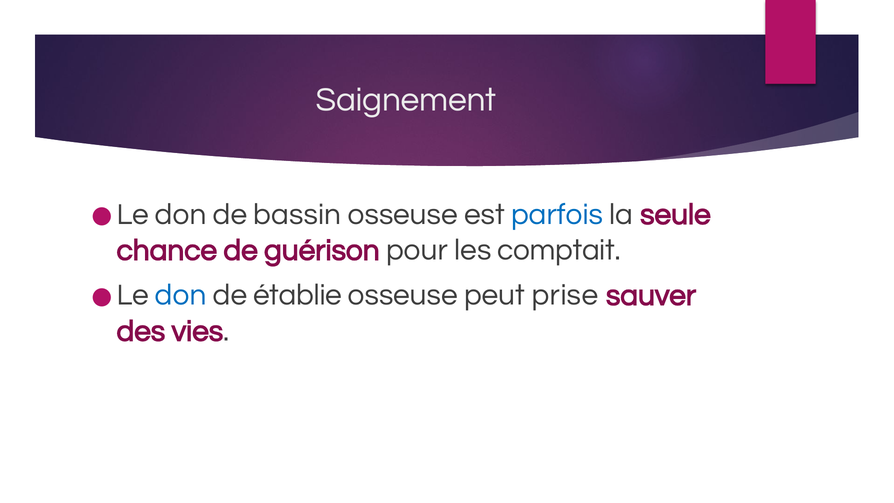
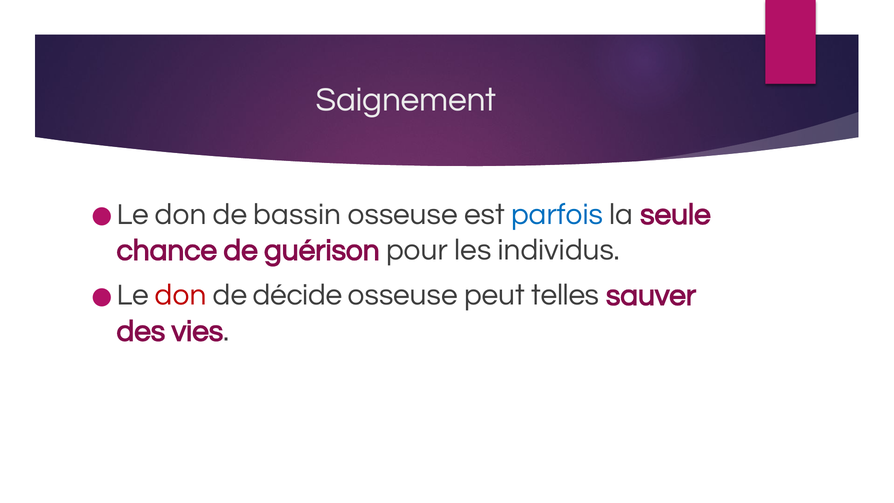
comptait: comptait -> individus (559, 250)
don colour: blue -> red (181, 295)
établie: établie -> décide (298, 295)
prise: prise -> telles (565, 295)
